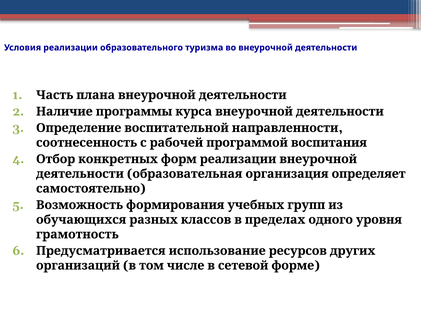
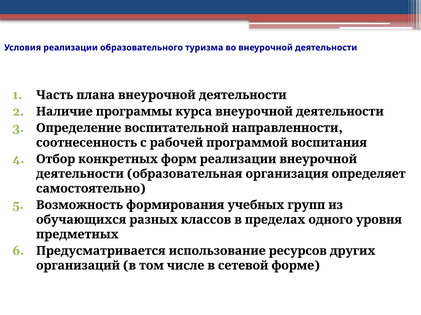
грамотность: грамотность -> предметных (77, 235)
